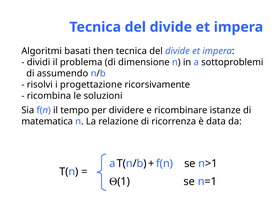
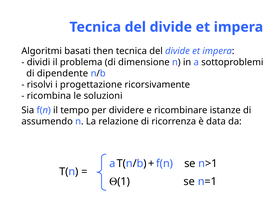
assumendo: assumendo -> dipendente (62, 73)
matematica: matematica -> assumendo (47, 121)
